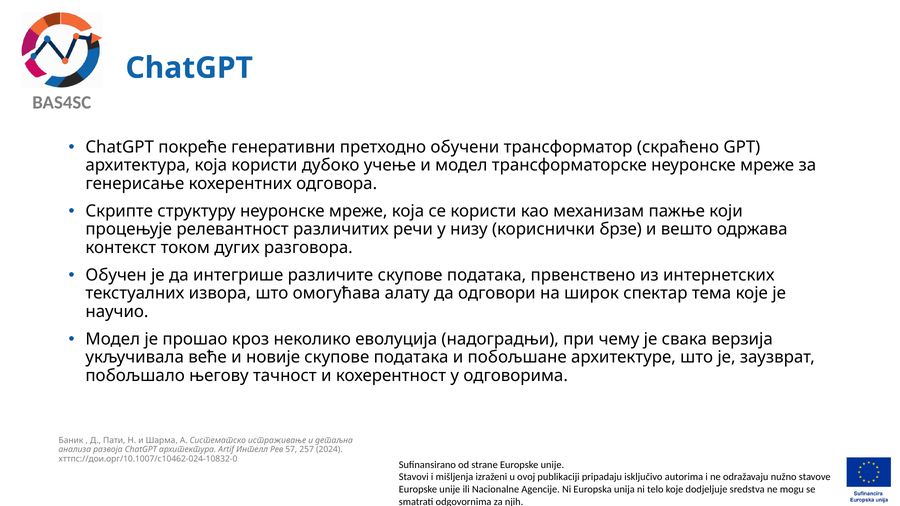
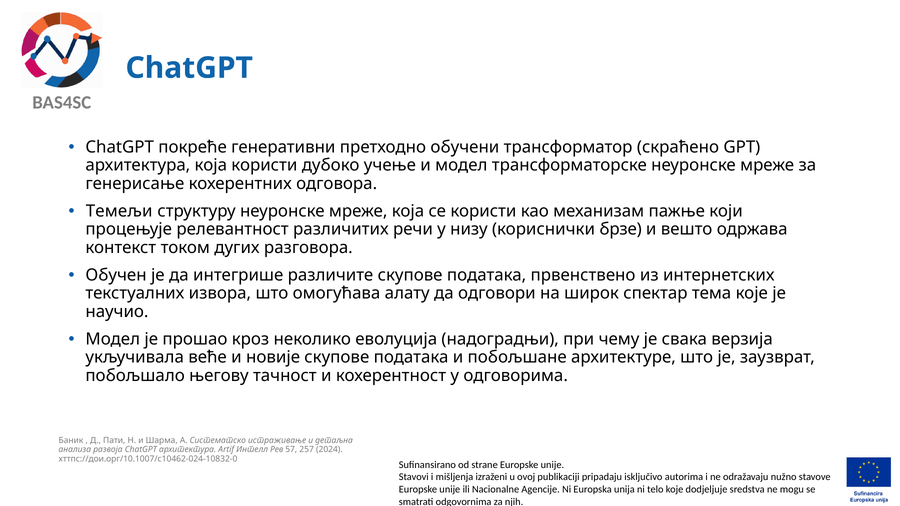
Скрипте: Скрипте -> Темељи (119, 211)
